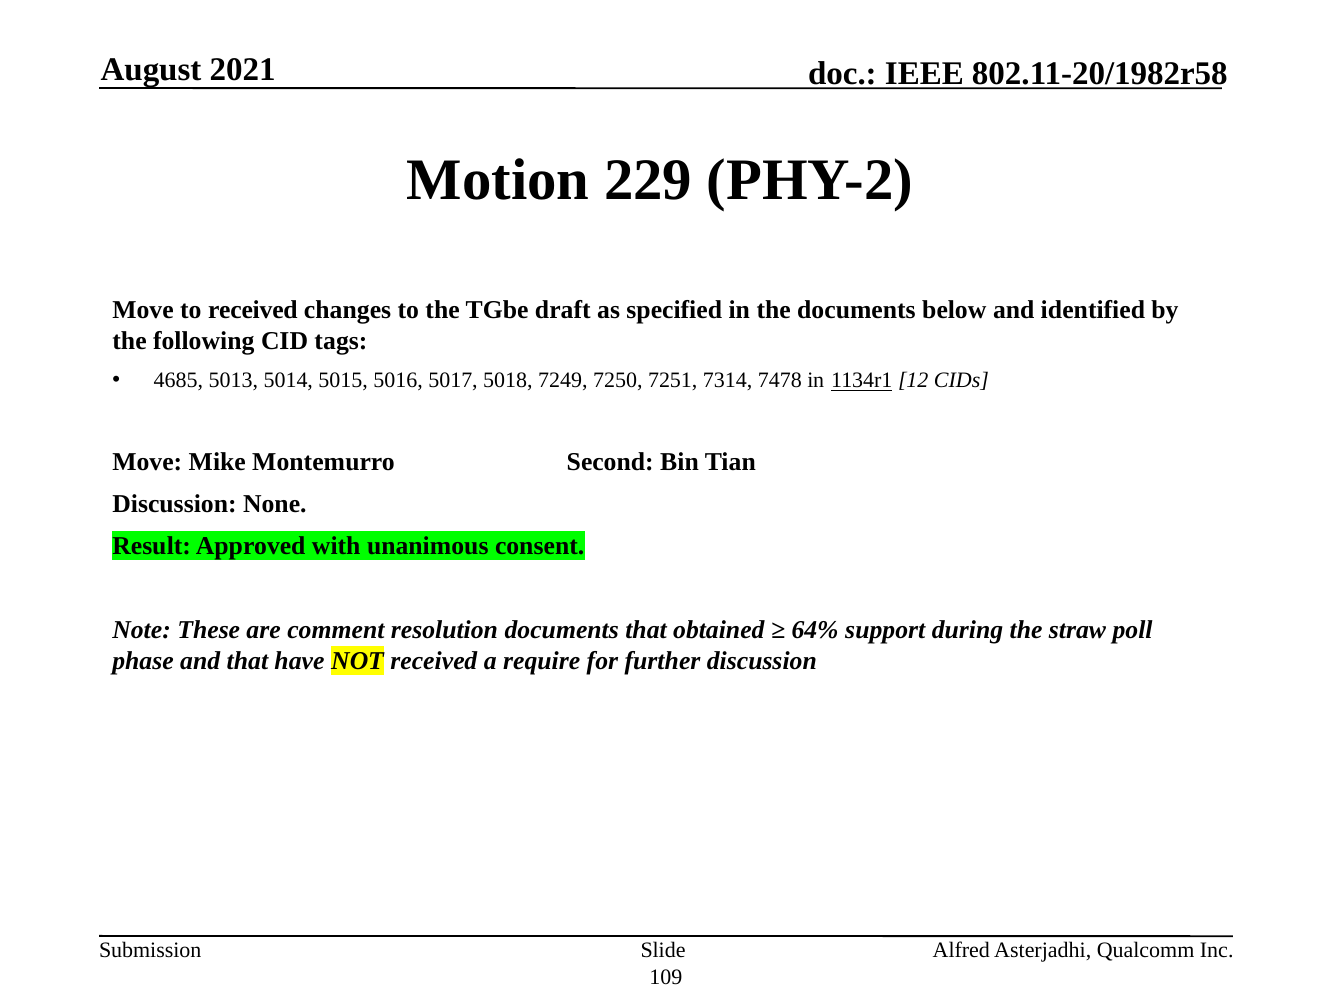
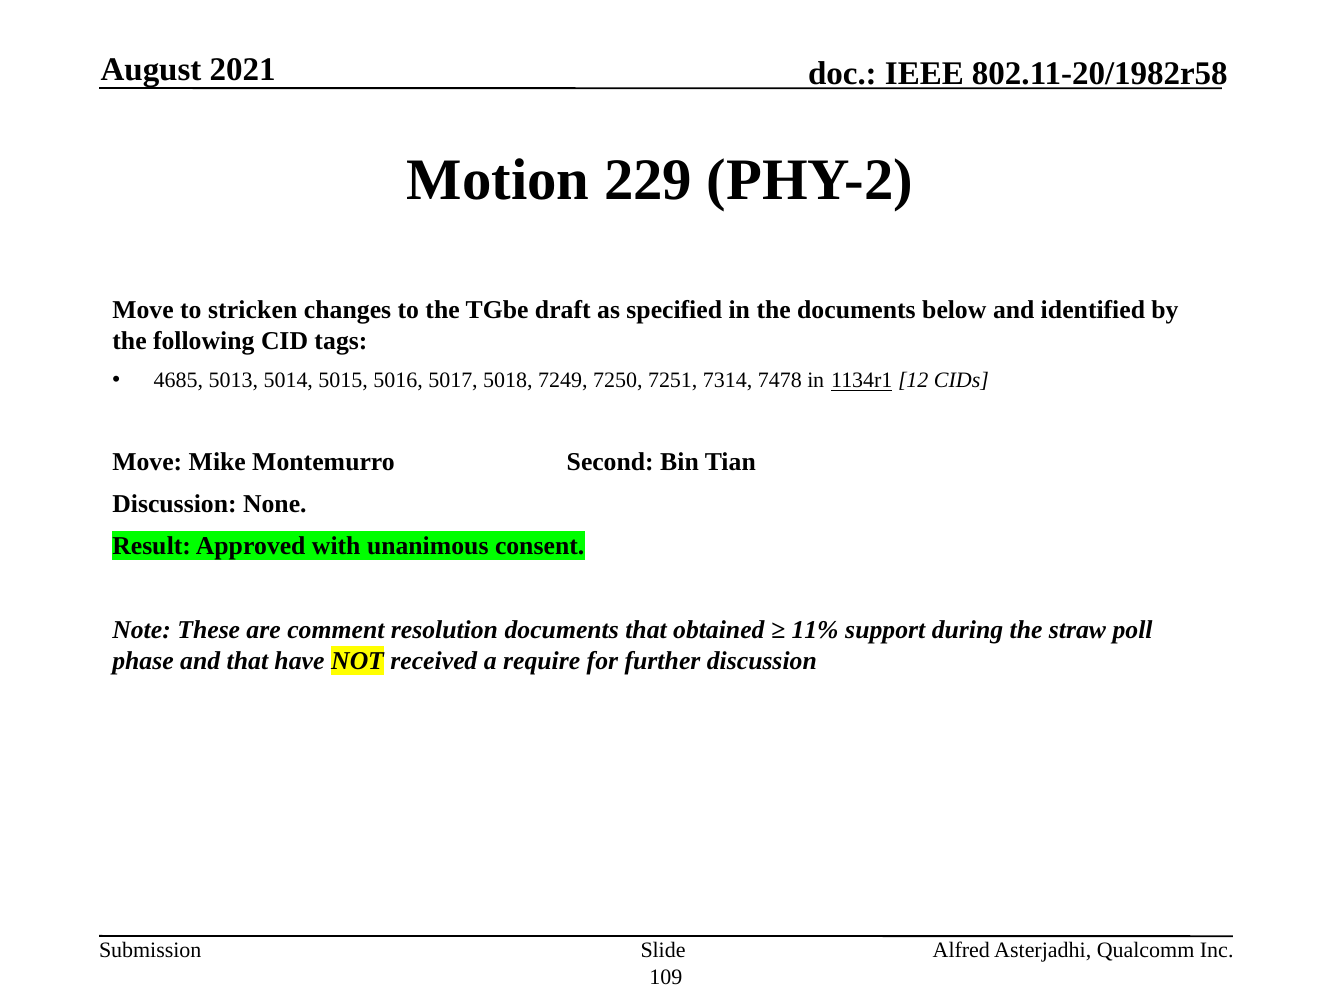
to received: received -> stricken (253, 310)
64%: 64% -> 11% (815, 630)
